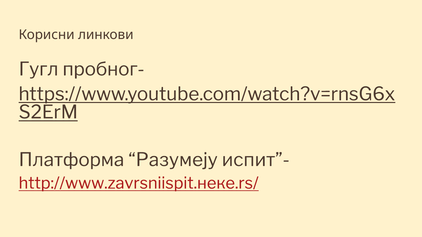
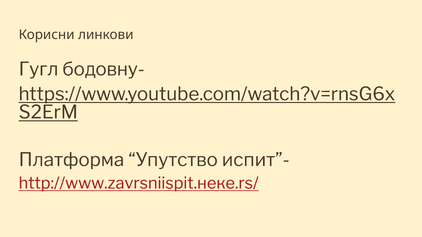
пробног-: пробног- -> бодовну- (104, 69)
Разумеју: Разумеју -> Упутство (173, 160)
